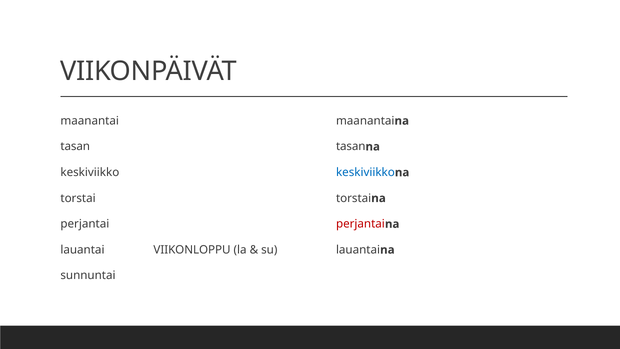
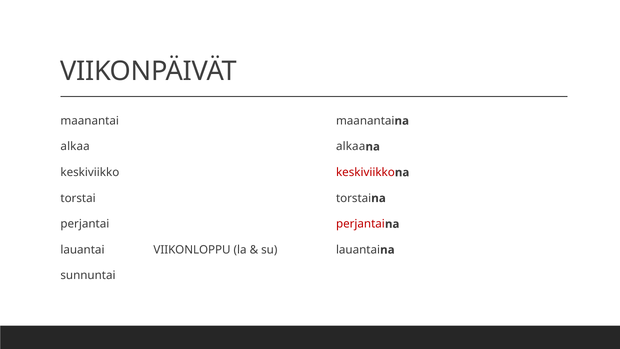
tasan: tasan -> alkaa (75, 147)
tasan: tasan -> alkaa (351, 147)
keskiviikko colour: blue -> red (365, 172)
